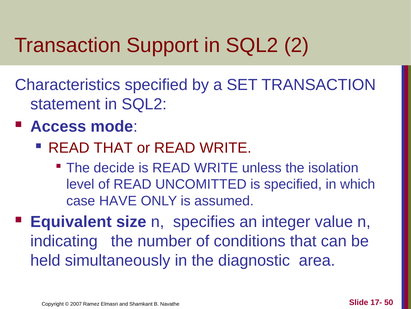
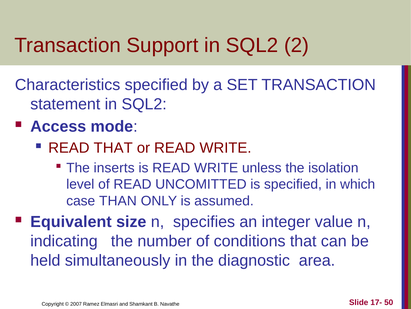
decide: decide -> inserts (114, 167)
HAVE: HAVE -> THAN (118, 200)
